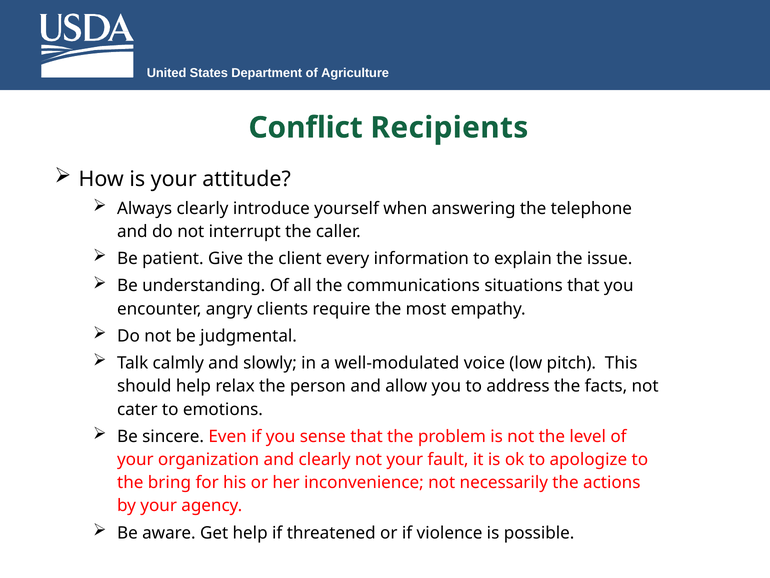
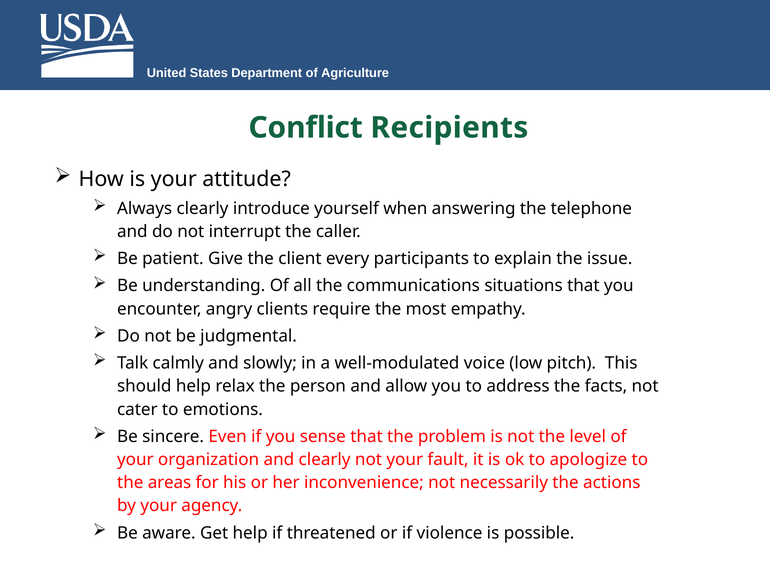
information: information -> participants (421, 258)
bring: bring -> areas (169, 482)
